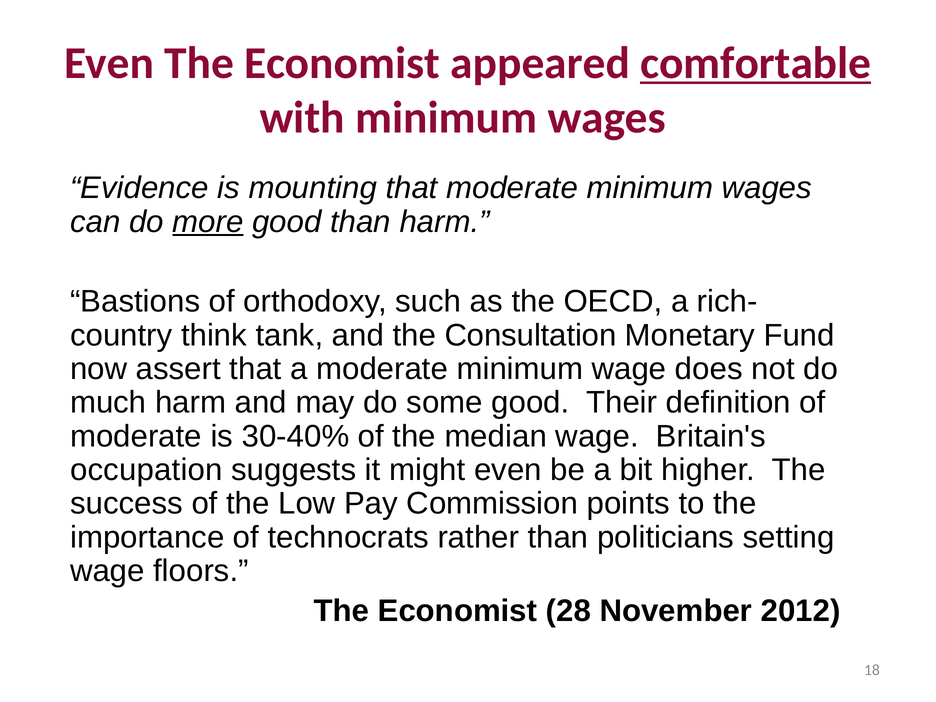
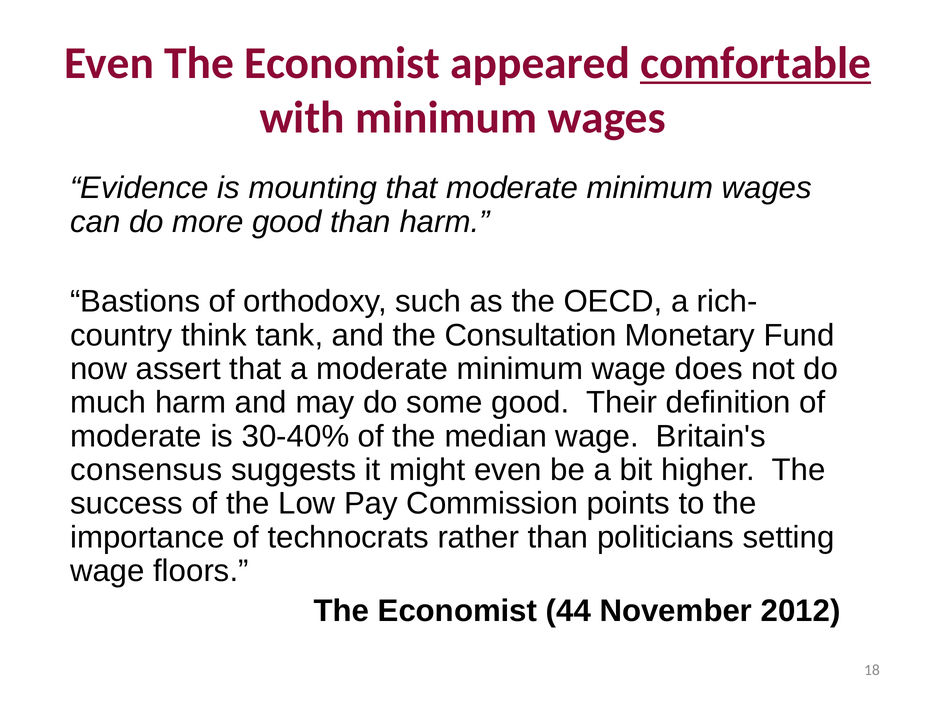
more underline: present -> none (208, 222)
occupation: occupation -> consensus (146, 470)
28: 28 -> 44 (568, 611)
